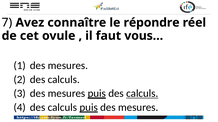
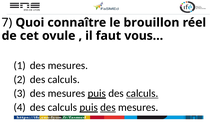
Avez: Avez -> Quoi (30, 23)
répondre: répondre -> brouillon (151, 23)
des underline: none -> present (108, 108)
